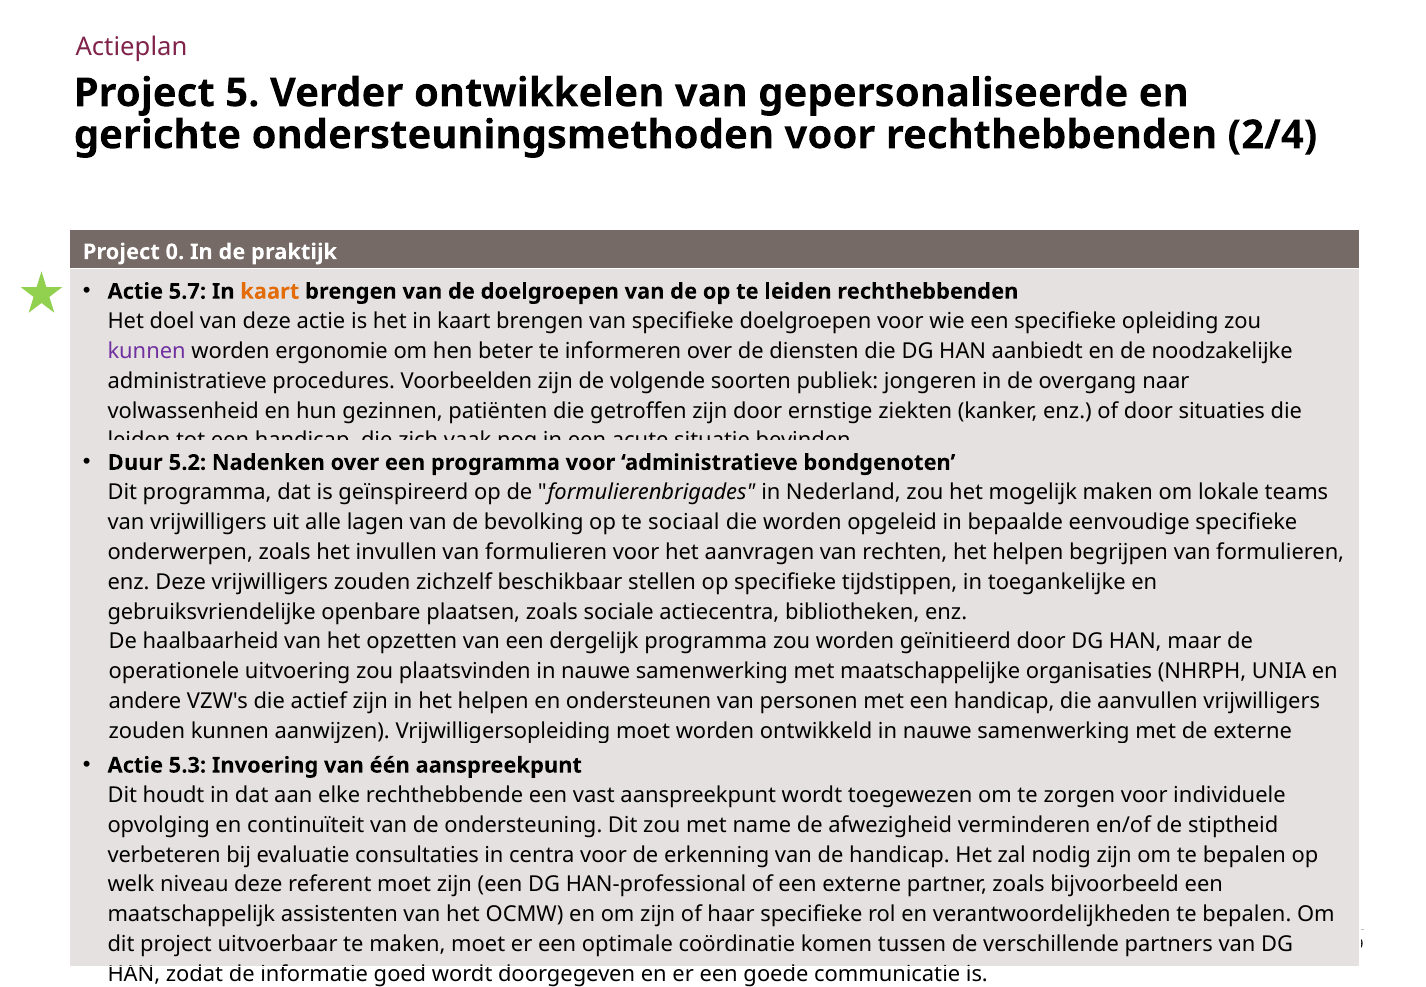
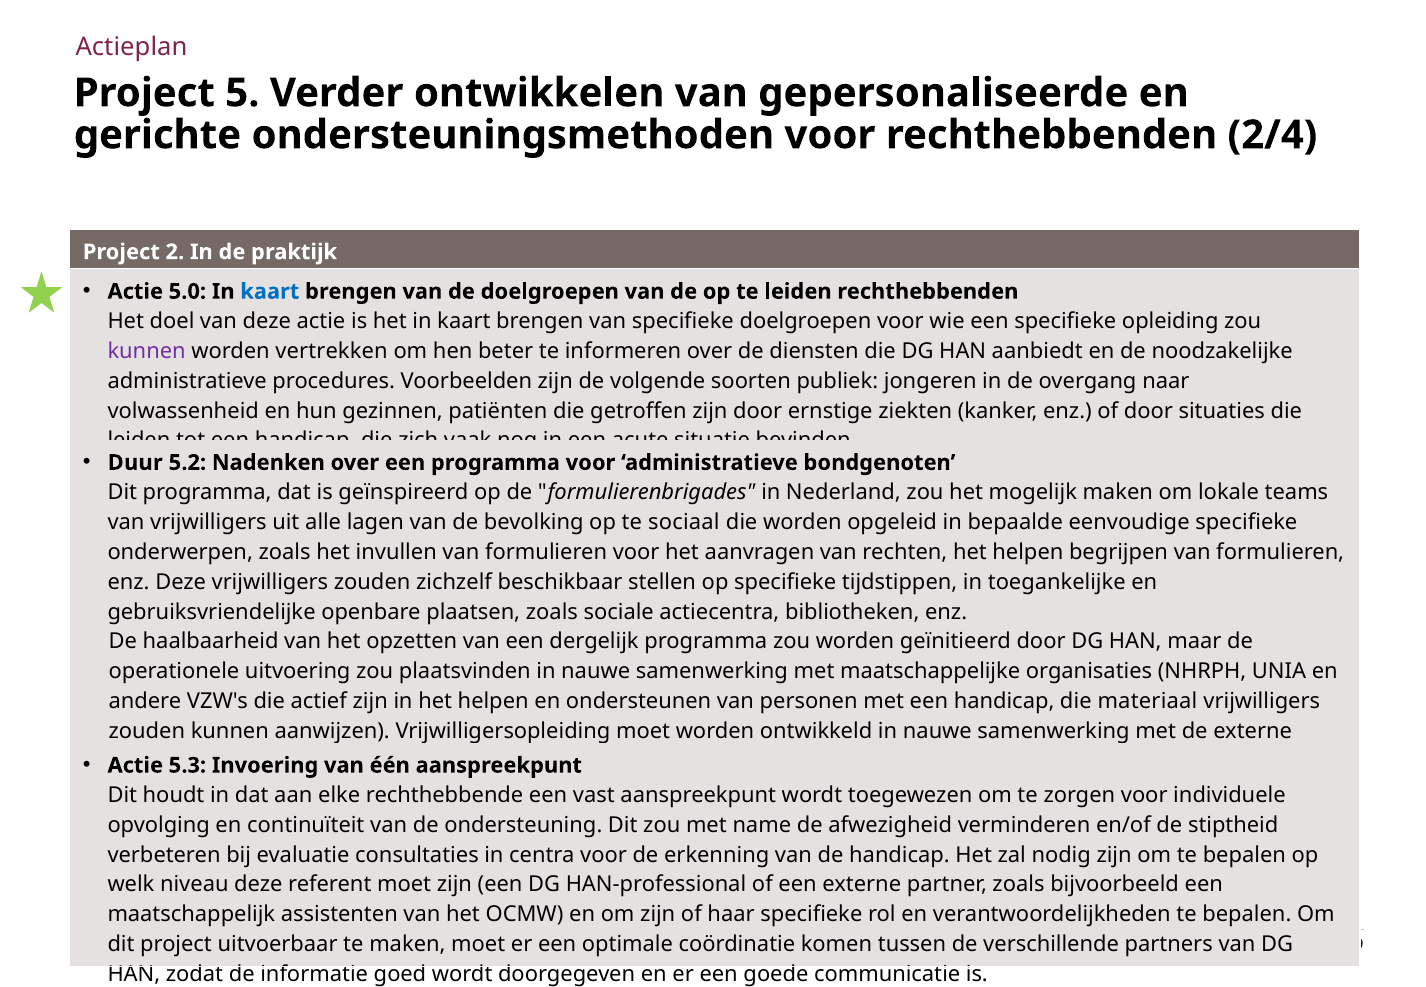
0: 0 -> 2 (175, 252)
5.7: 5.7 -> 5.0 (187, 292)
kaart colour: orange -> blue (270, 292)
ergonomie: ergonomie -> vertrekken (332, 351)
aanvullen: aanvullen -> materiaal (1147, 702)
